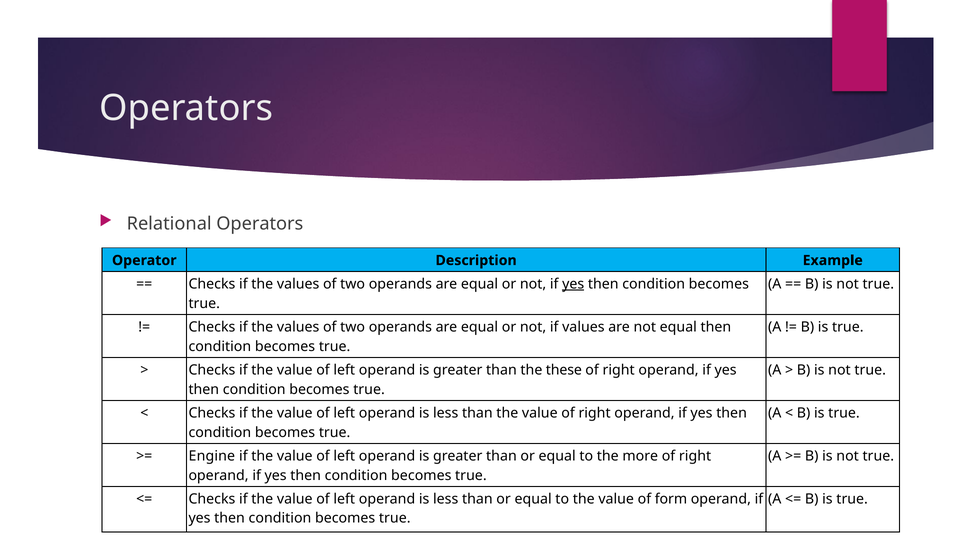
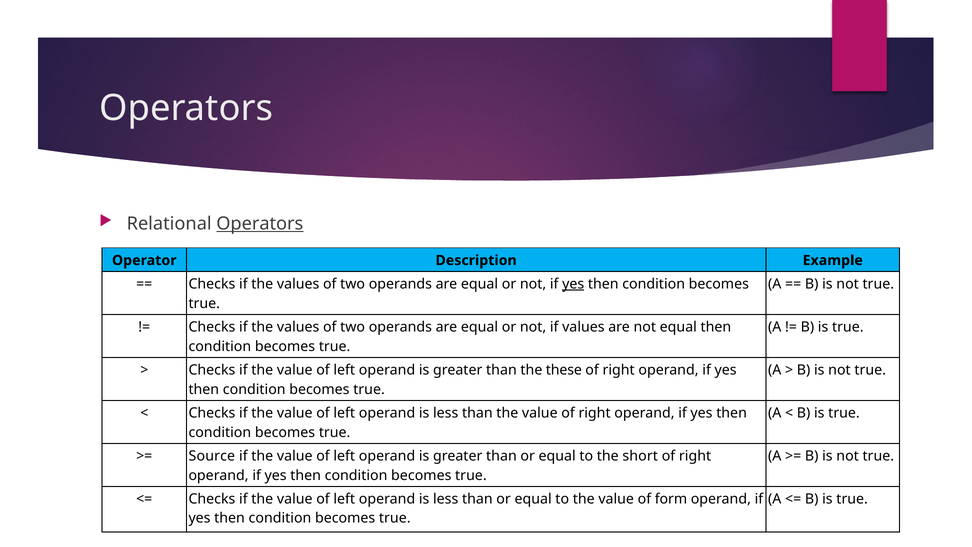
Operators underline: none -> present (260, 223)
Engine: Engine -> Source (212, 456)
more: more -> short (640, 456)
